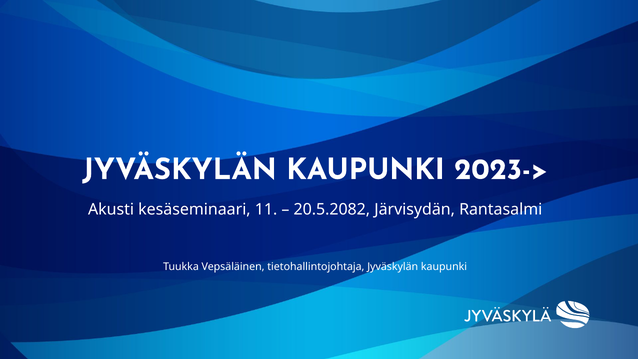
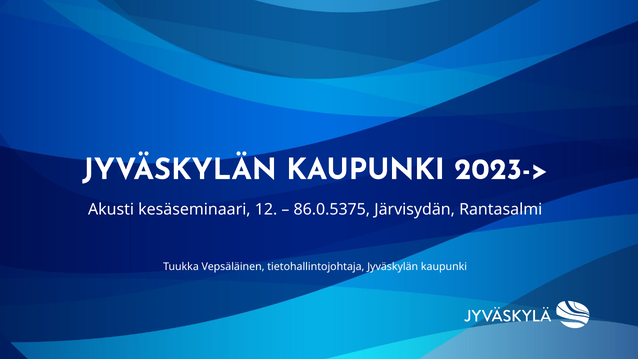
11: 11 -> 12 (266, 209)
20.5.2082: 20.5.2082 -> 86.0.5375 (332, 209)
